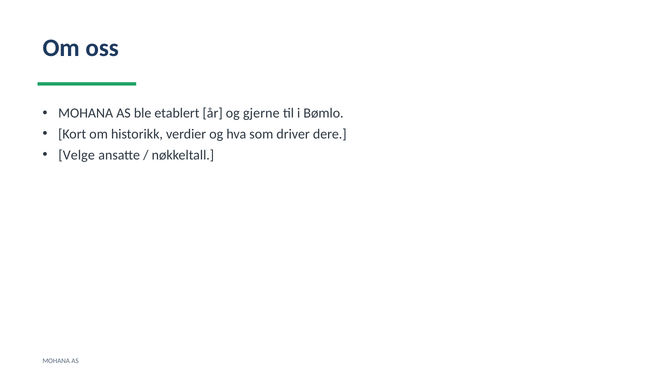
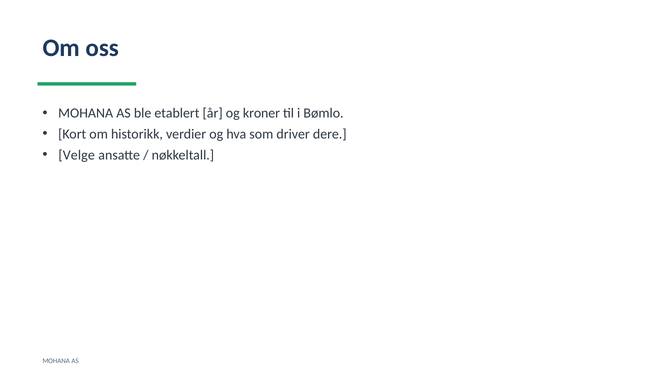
gjerne: gjerne -> kroner (261, 113)
